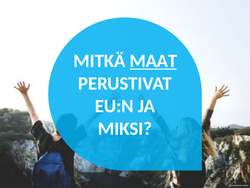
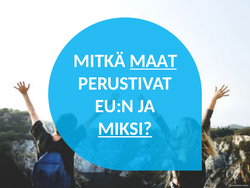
MIKSI underline: none -> present (125, 128)
